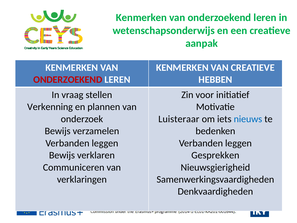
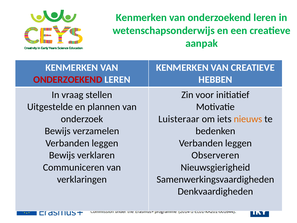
Verkenning: Verkenning -> Uitgestelde (50, 107)
nieuws colour: blue -> orange (248, 119)
Gesprekken: Gesprekken -> Observeren (215, 155)
